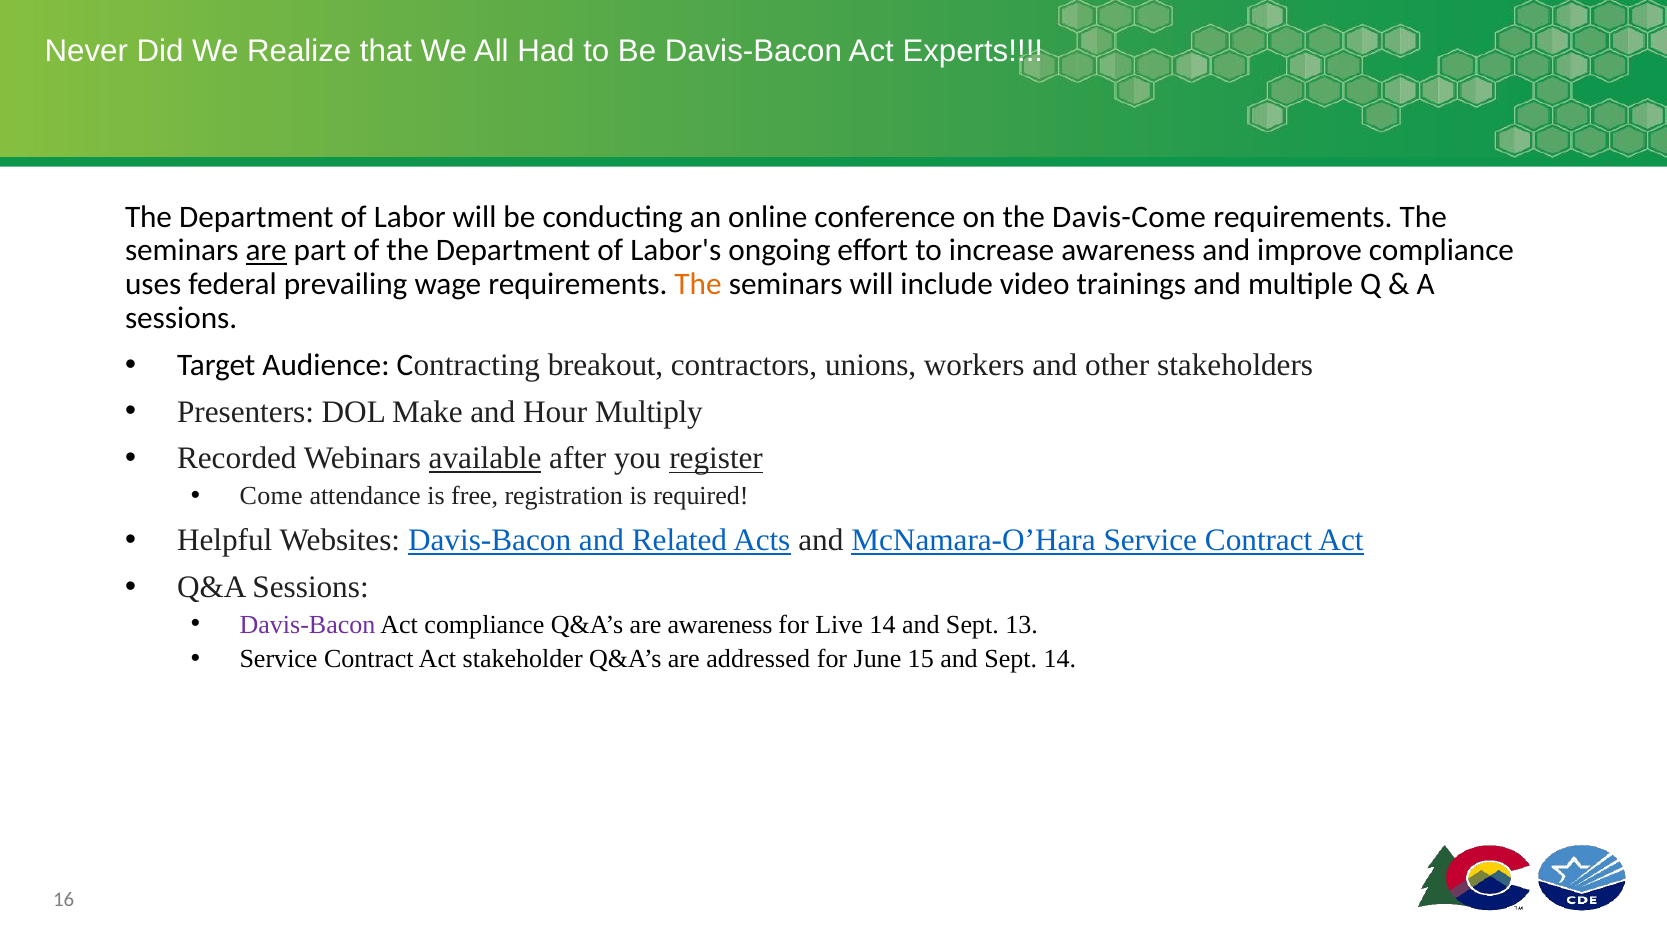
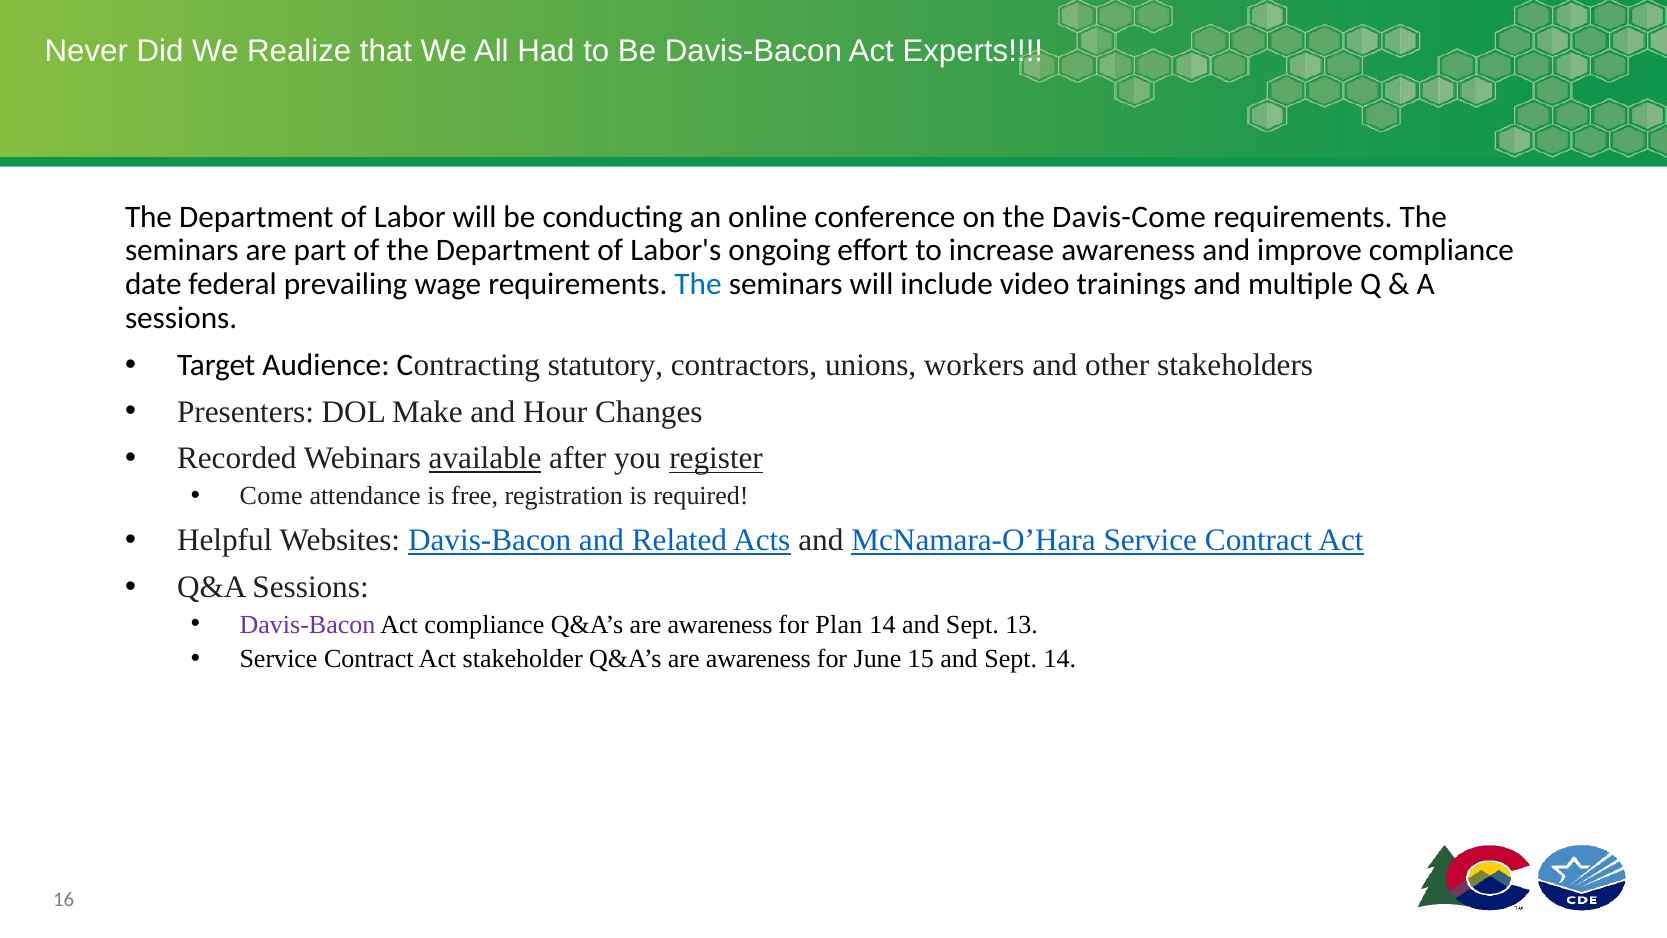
are underline: present -> none (266, 251)
uses: uses -> date (153, 284)
The colour: orange -> blue (698, 284)
breakout: breakout -> statutory (605, 365)
Multiply: Multiply -> Changes (649, 412)
Live: Live -> Plan (839, 624)
addressed: addressed -> awareness (758, 659)
